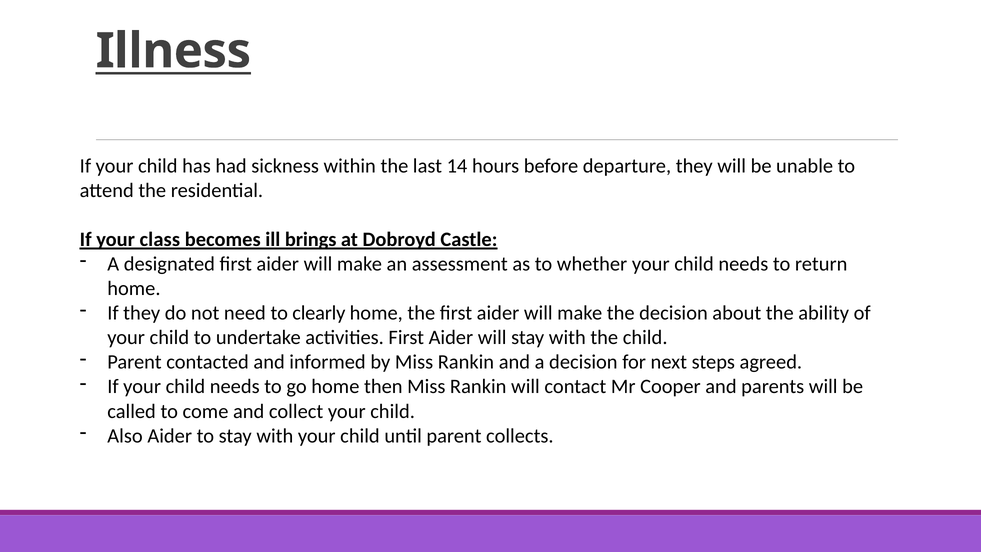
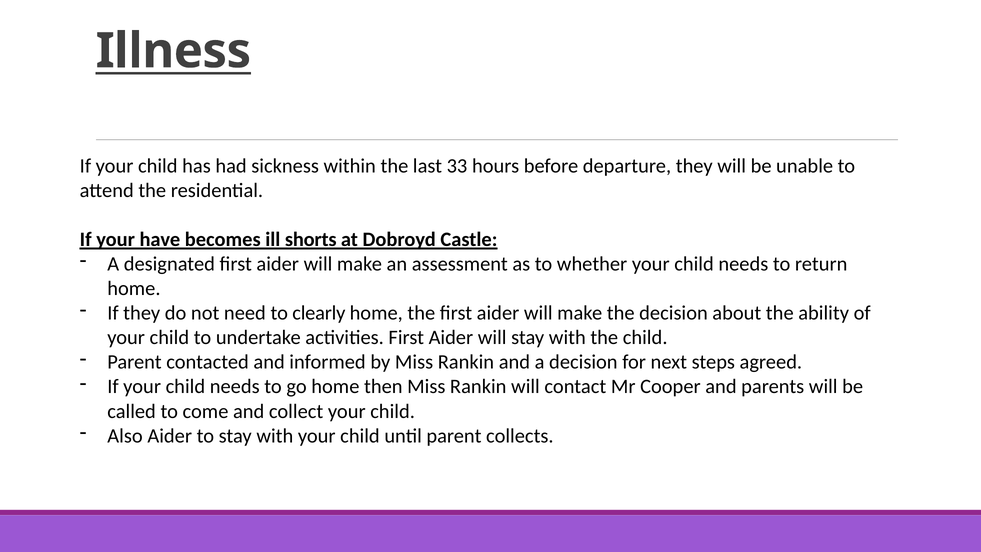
14: 14 -> 33 (457, 166)
class: class -> have (160, 239)
brings: brings -> shorts (311, 239)
